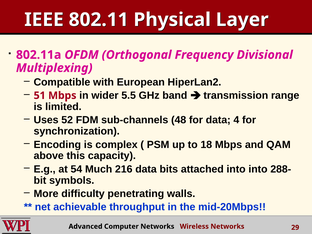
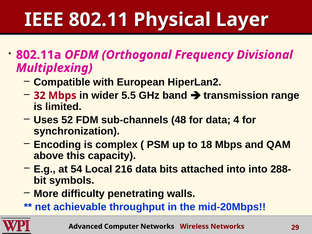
51: 51 -> 32 (40, 96)
Much: Much -> Local (99, 169)
